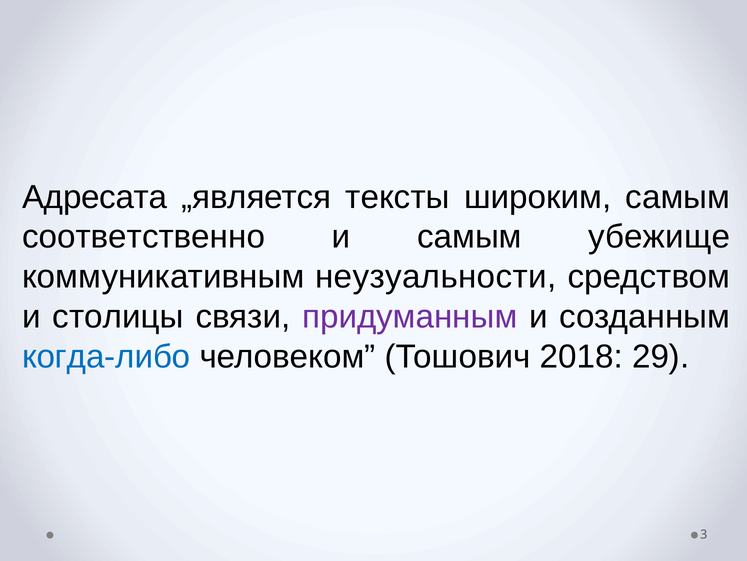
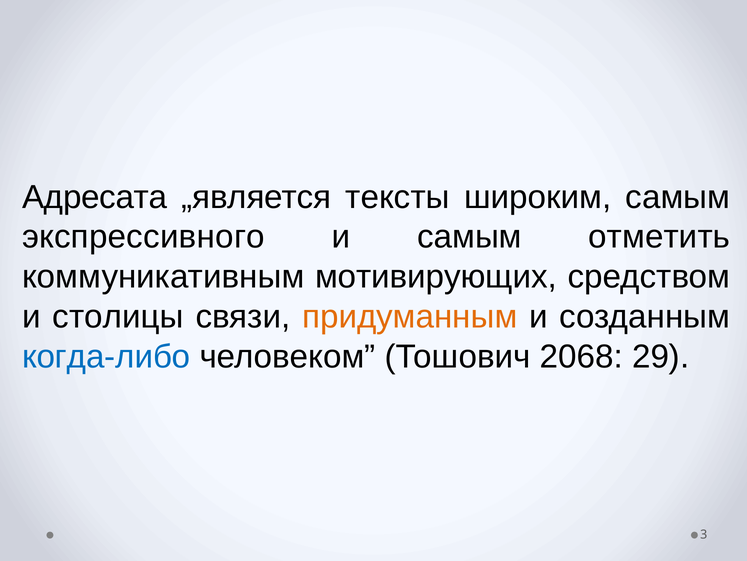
соответственно: соответственно -> экспрессивного (143, 237)
убежище: убежище -> отметить (659, 237)
неузуальности: неузуальности -> мотивирующих (436, 277)
придуманным colour: purple -> orange (410, 316)
2018: 2018 -> 2068 (581, 356)
